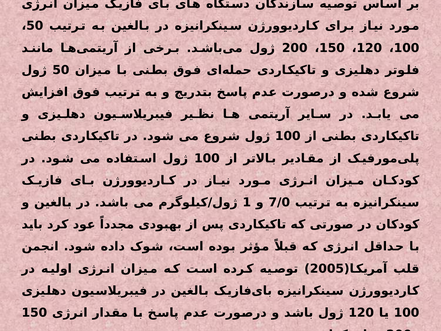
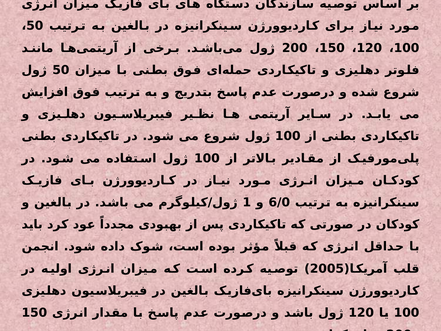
7/0: 7/0 -> 6/0 (279, 202)
